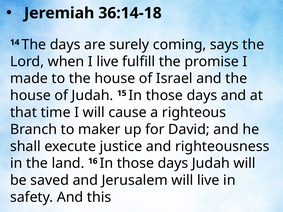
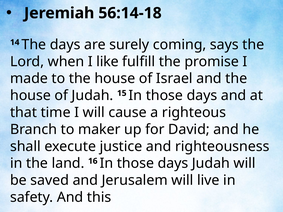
36:14-18: 36:14-18 -> 56:14-18 (130, 13)
I live: live -> like (108, 62)
